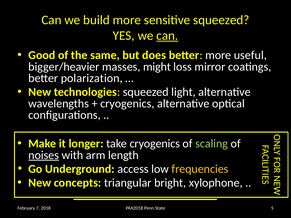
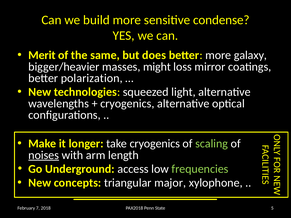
sensitive squeezed: squeezed -> condense (221, 20)
can underline: present -> none (167, 36)
Good: Good -> Merit (42, 55)
useful: useful -> galaxy (250, 55)
frequencies colour: yellow -> light green (200, 169)
bright: bright -> major (170, 183)
